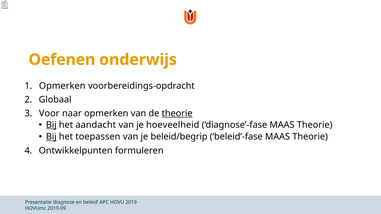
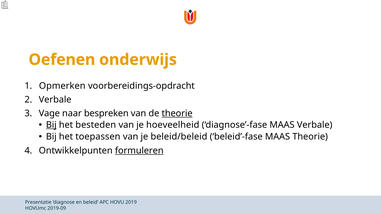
Globaal: Globaal -> Verbale (55, 100)
Voor: Voor -> Vage (49, 113)
naar opmerken: opmerken -> bespreken (106, 113)
aandacht: aandacht -> besteden (96, 125)
diagnose’-fase MAAS Theorie: Theorie -> Verbale (315, 125)
Bij underline: present -> none (51, 137)
beleid/begrip: beleid/begrip -> beleid/beleid (179, 137)
formuleren underline: none -> present (139, 151)
